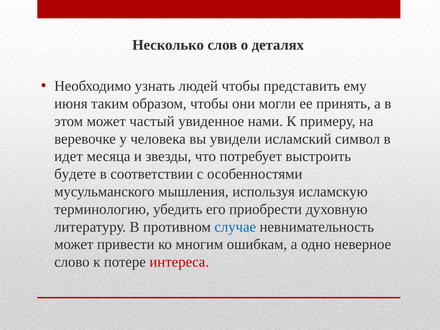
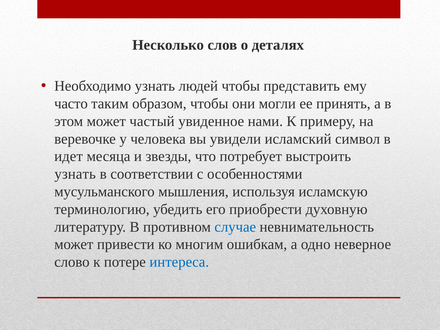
июня: июня -> часто (71, 104)
будете: будете -> узнать (75, 174)
интереса colour: red -> blue (179, 262)
